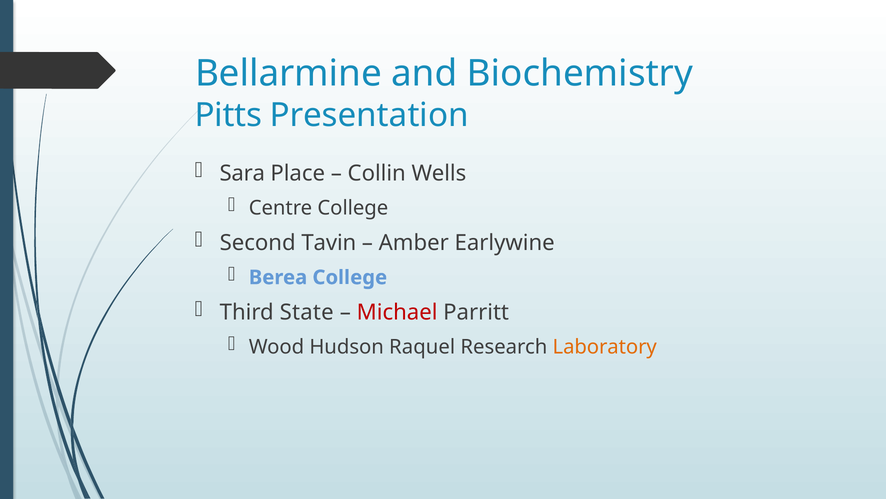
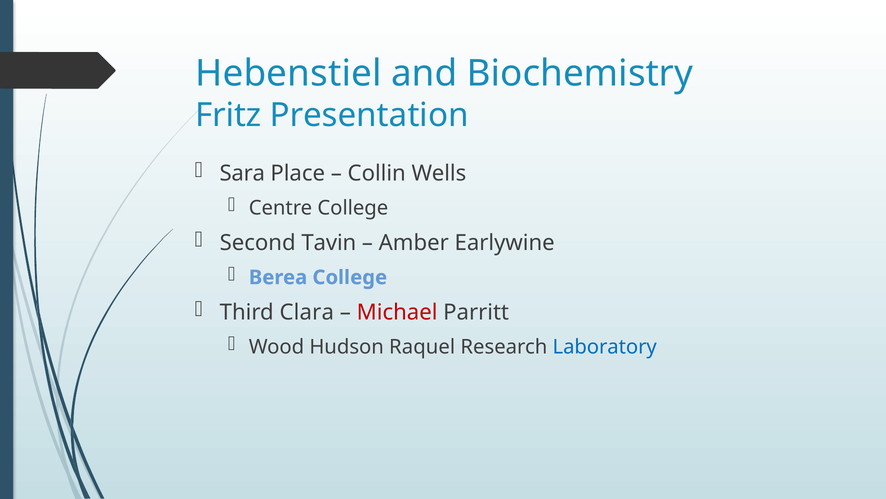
Bellarmine: Bellarmine -> Hebenstiel (288, 73)
Pitts: Pitts -> Fritz (228, 115)
State: State -> Clara (307, 312)
Laboratory colour: orange -> blue (605, 347)
